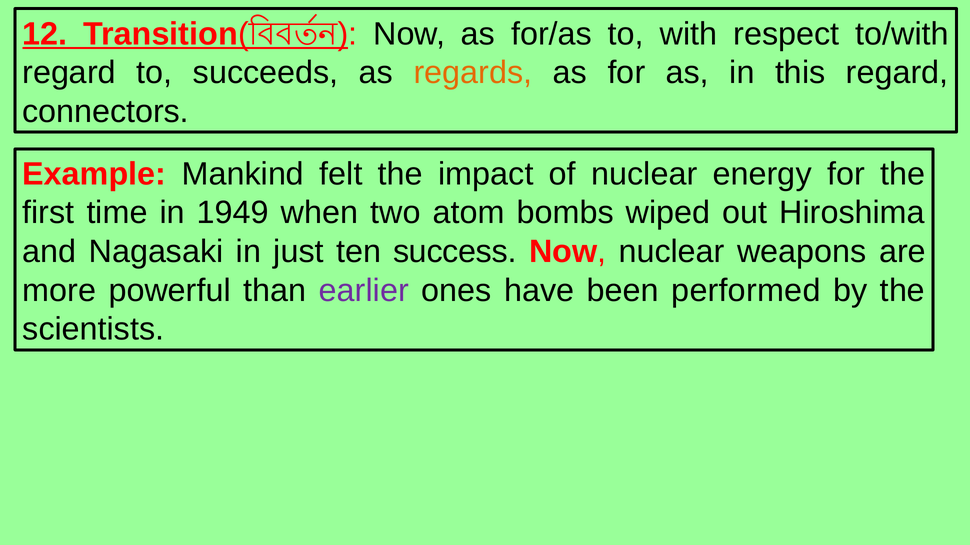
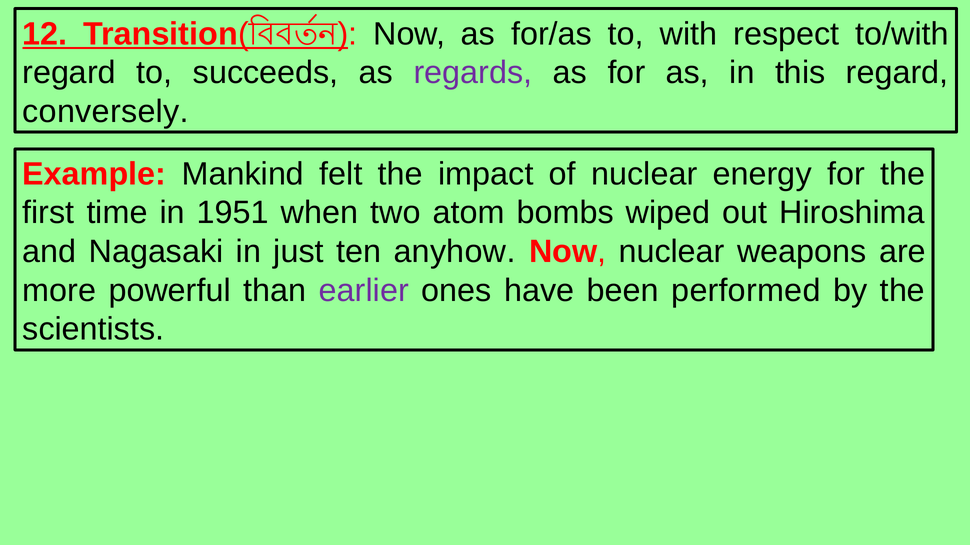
regards colour: orange -> purple (473, 73)
connectors: connectors -> conversely (105, 112)
1949: 1949 -> 1951 (233, 213)
success: success -> anyhow (455, 252)
